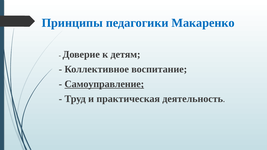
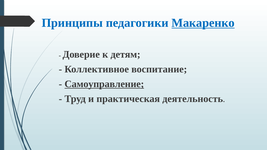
Макаренко underline: none -> present (203, 23)
